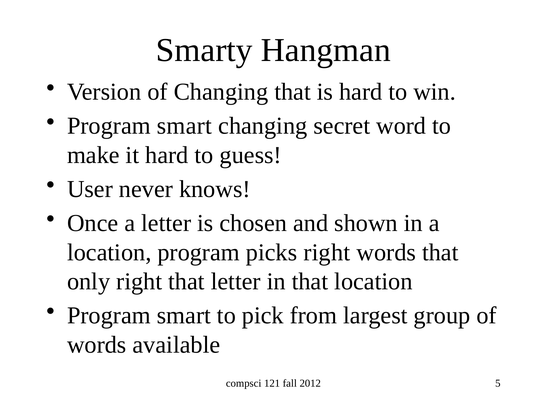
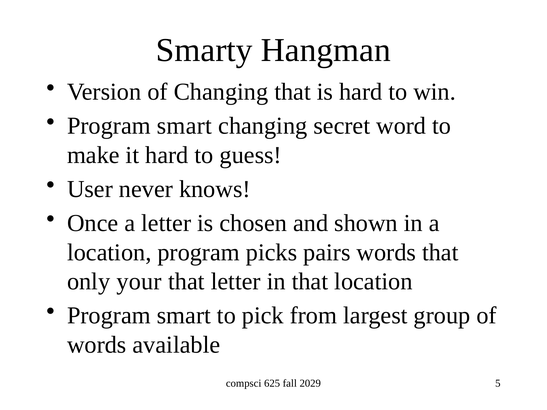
picks right: right -> pairs (327, 252)
only right: right -> your (139, 282)
121: 121 -> 625 (272, 384)
2012: 2012 -> 2029 (310, 384)
